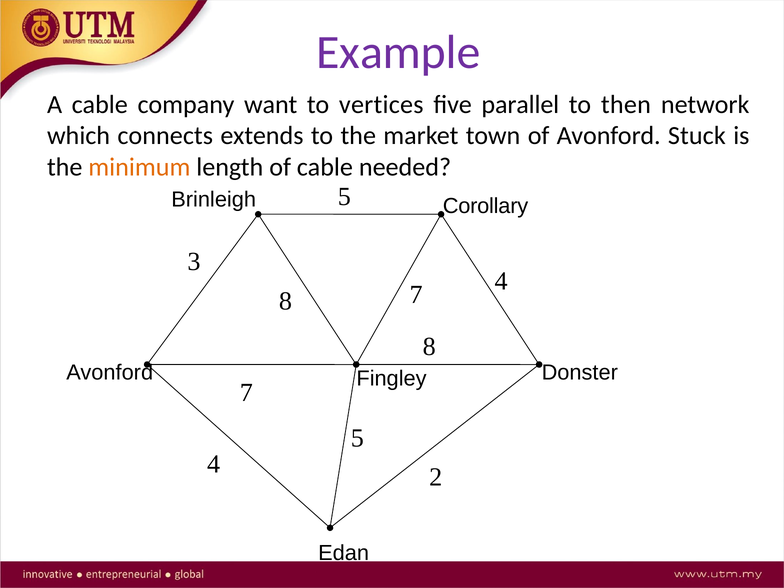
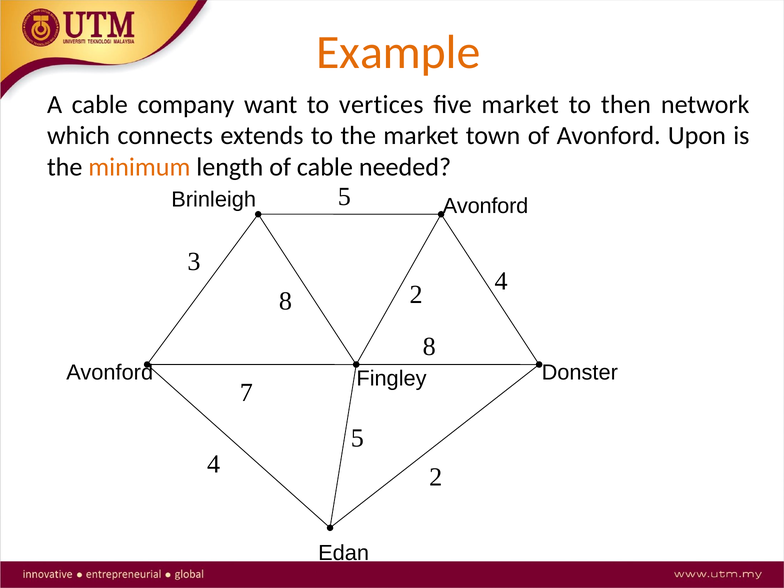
Example colour: purple -> orange (398, 52)
five parallel: parallel -> market (520, 104)
Stuck: Stuck -> Upon (697, 136)
Brinleigh Corollary: Corollary -> Avonford (485, 206)
8 7: 7 -> 2 (416, 294)
